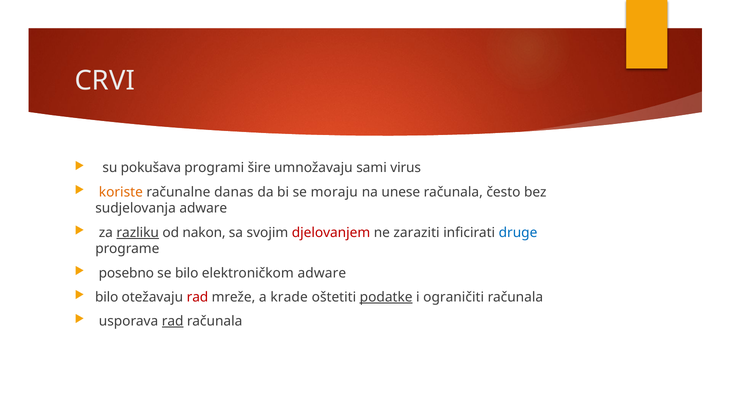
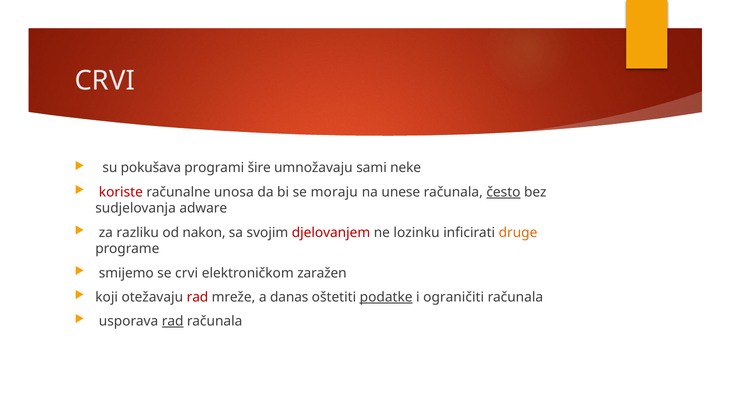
virus: virus -> neke (406, 168)
koriste colour: orange -> red (121, 192)
danas: danas -> unosa (234, 192)
često underline: none -> present (503, 192)
razliku underline: present -> none (138, 233)
zaraziti: zaraziti -> lozinku (417, 233)
druge colour: blue -> orange (518, 233)
posebno: posebno -> smijemo (126, 273)
se bilo: bilo -> crvi (187, 273)
elektroničkom adware: adware -> zaražen (322, 273)
bilo: bilo -> koji (107, 297)
krade: krade -> danas (289, 297)
